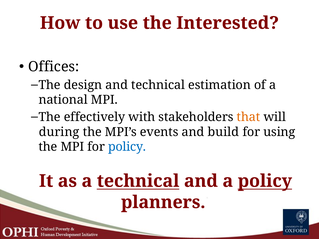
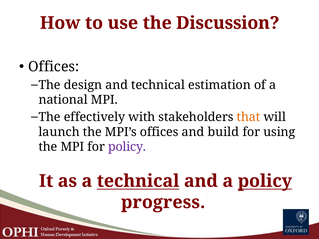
Interested: Interested -> Discussion (228, 23)
during: during -> launch (59, 132)
MPI’s events: events -> offices (159, 132)
policy colour: blue -> purple (127, 147)
planners: planners -> progress (163, 202)
